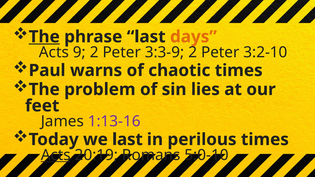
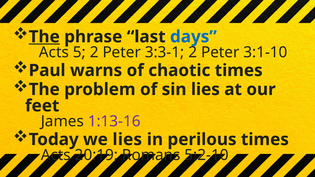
days colour: orange -> blue (193, 37)
9: 9 -> 5 (79, 52)
3:3-9: 3:3-9 -> 3:3-1 (165, 52)
3:2-10: 3:2-10 -> 3:1-10 (265, 52)
we last: last -> lies (127, 140)
Acts underline: present -> none (56, 155)
5:0-10: 5:0-10 -> 5:2-10 (207, 155)
